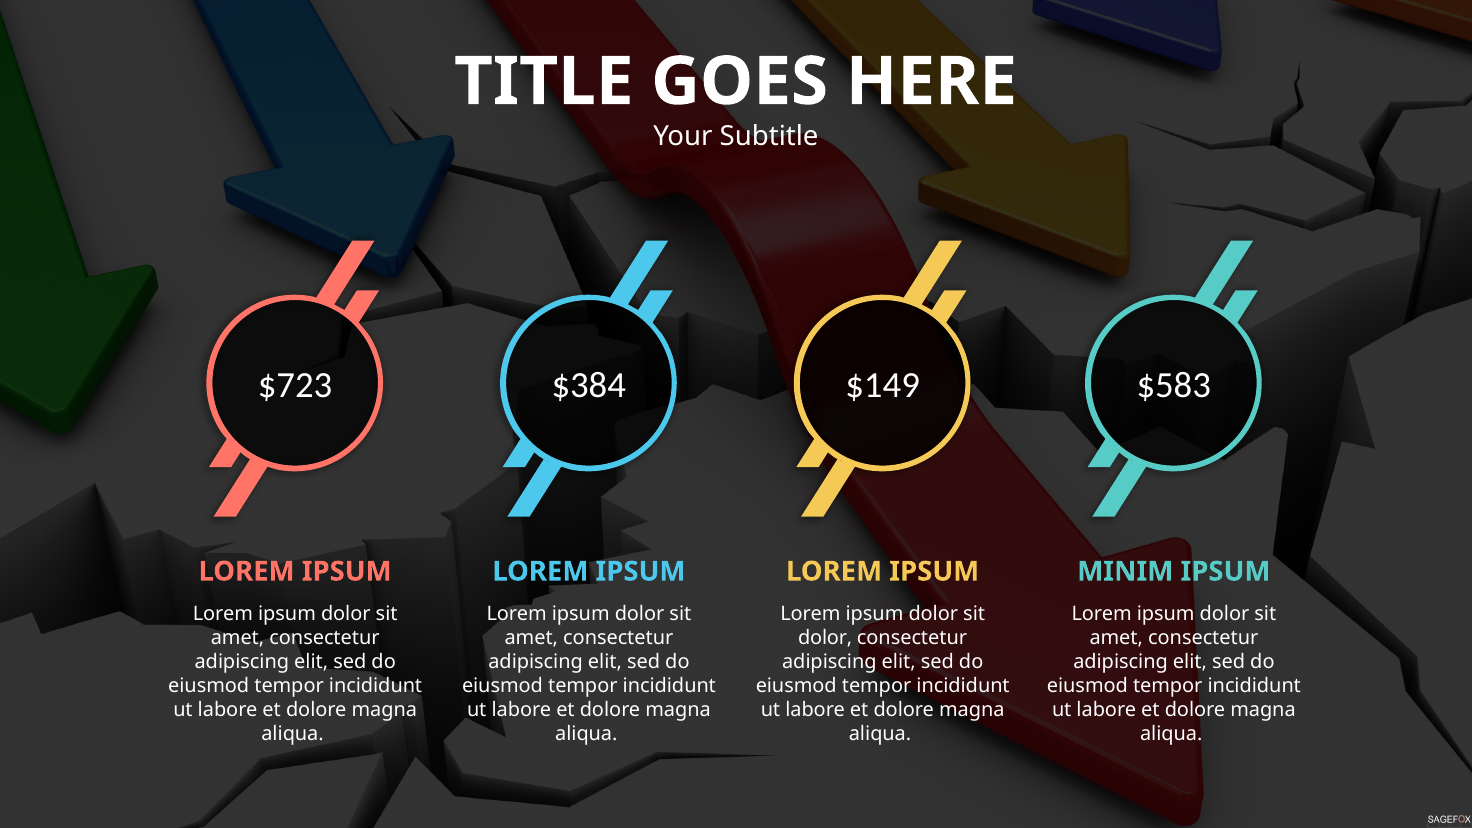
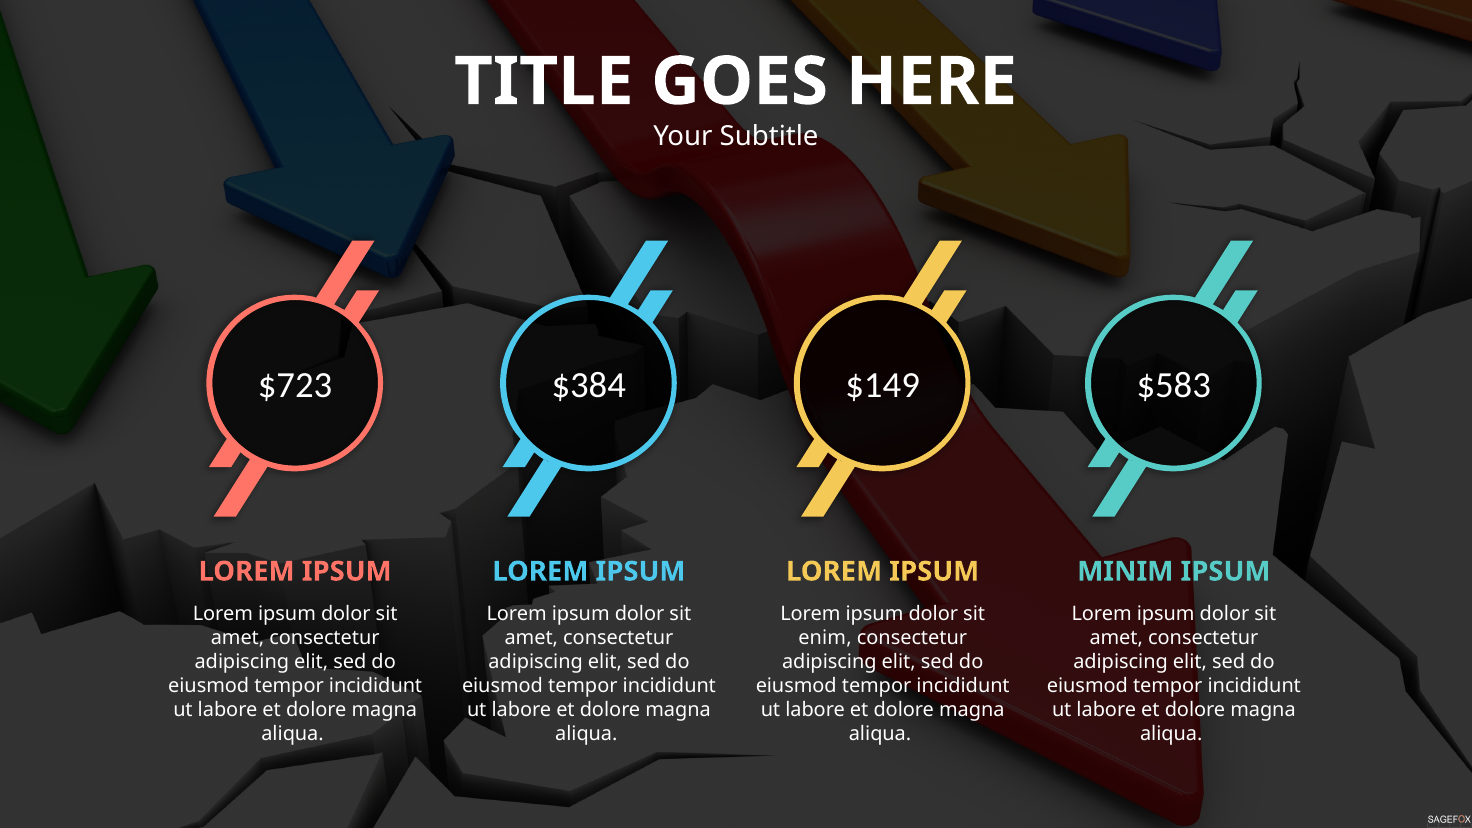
dolor: dolor -> enim (825, 638)
